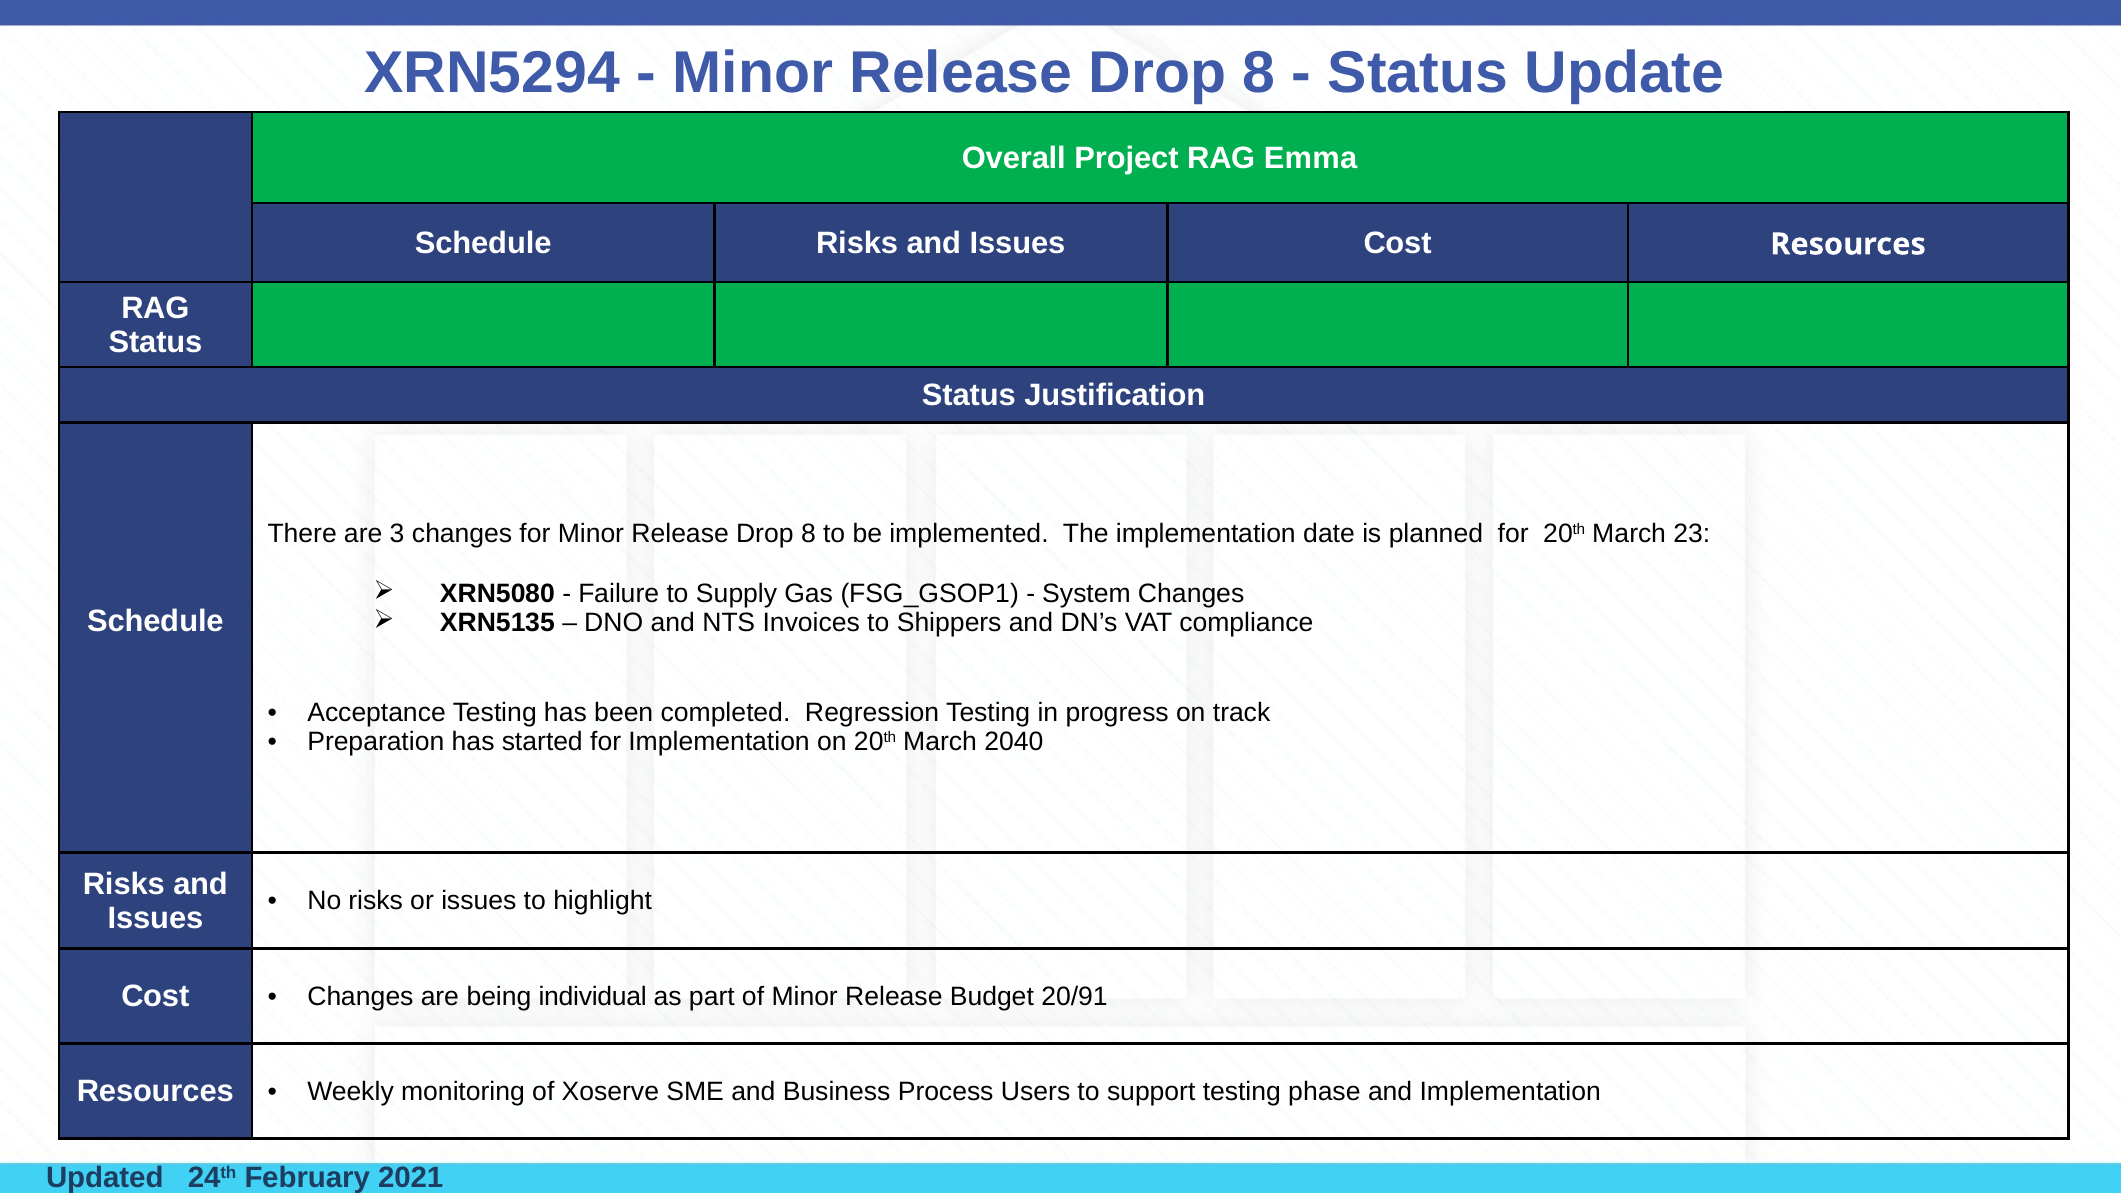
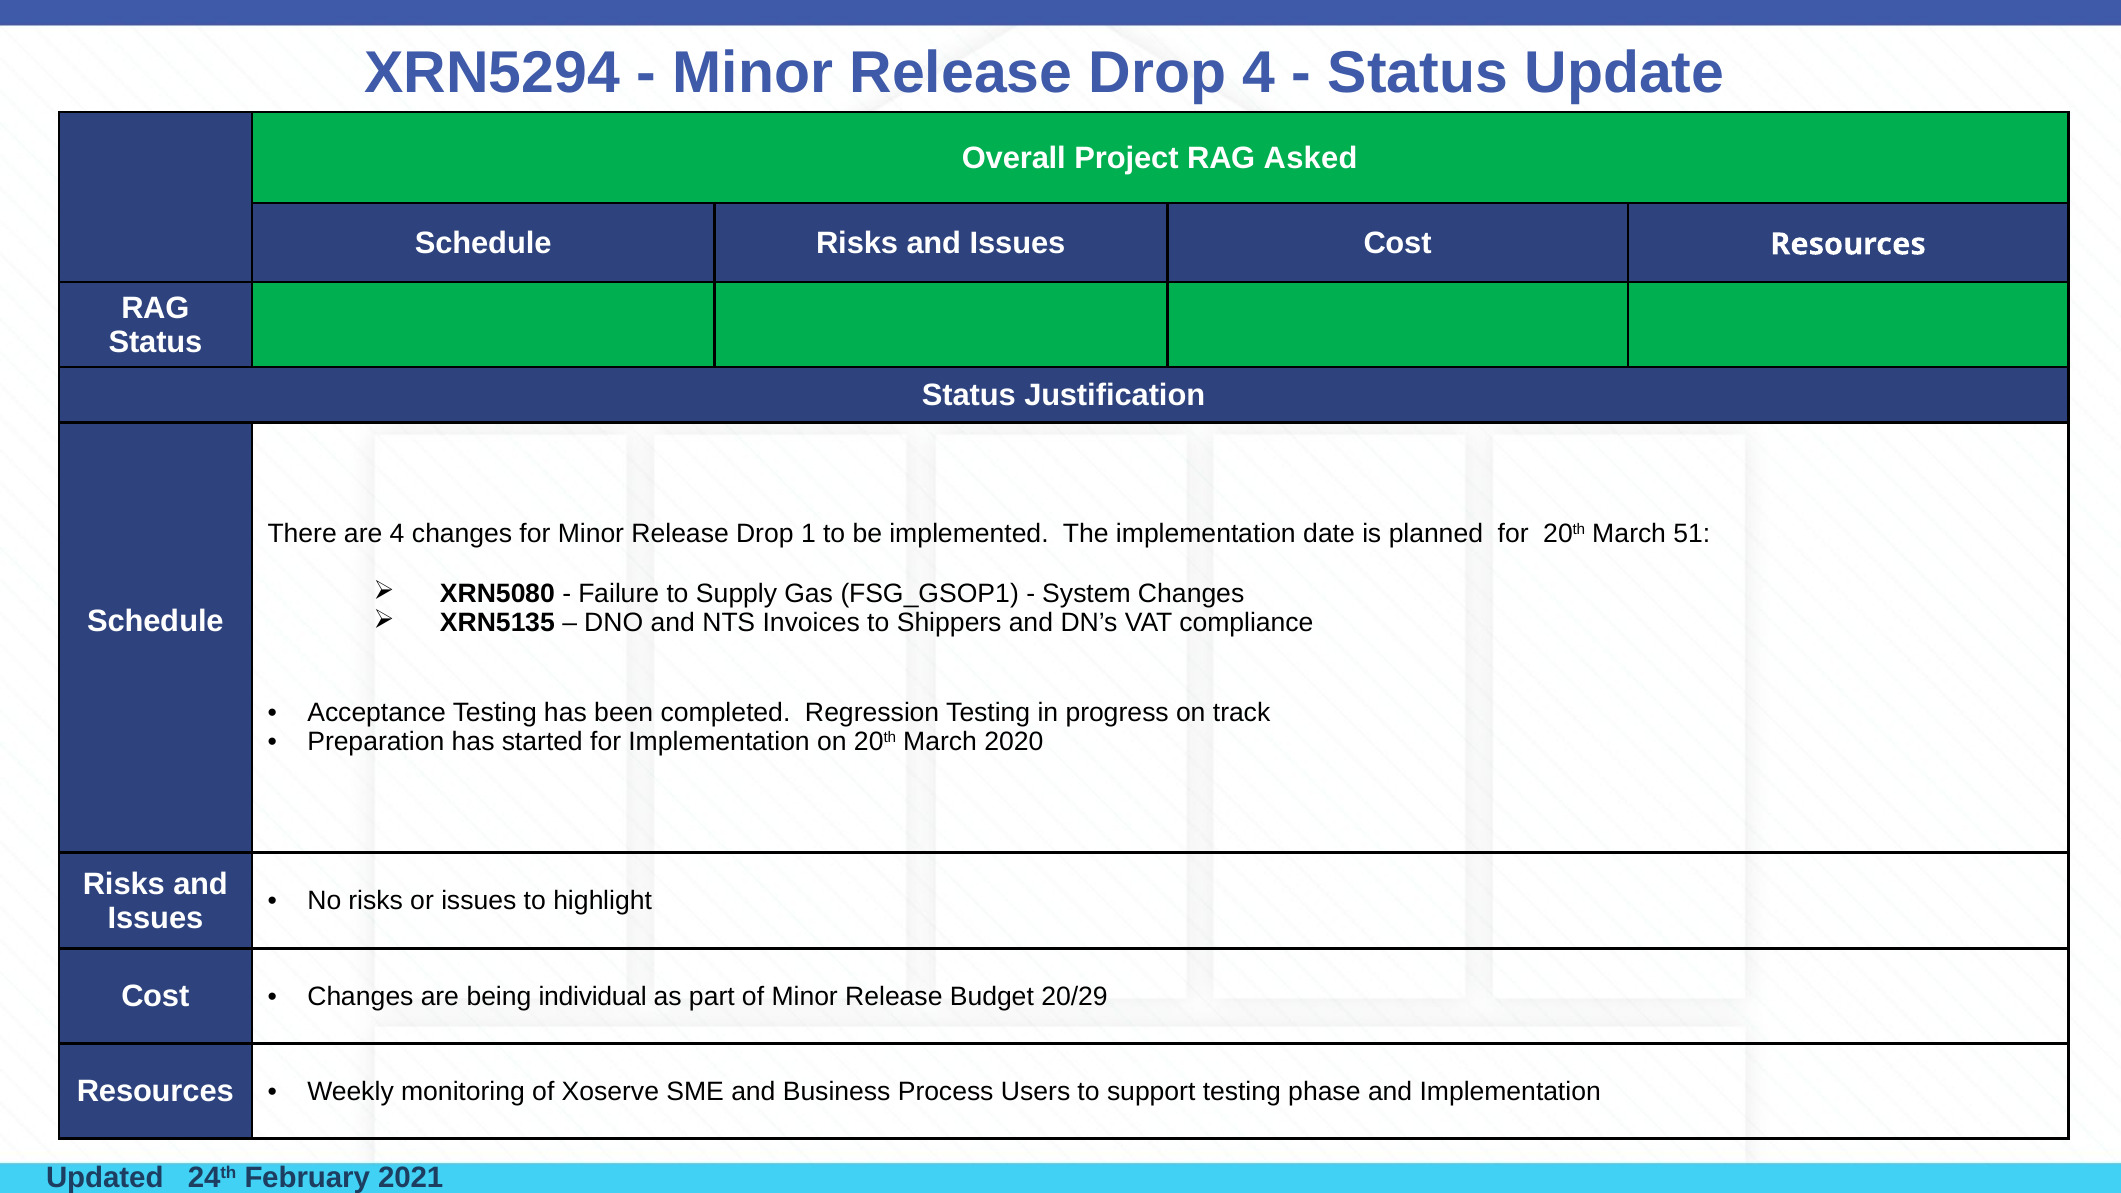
8: 8 -> 4 (1259, 73)
Emma: Emma -> Asked (1311, 158)
are 3: 3 -> 4 (397, 534)
8: 8 -> 1 (809, 534)
23: 23 -> 51 (1692, 534)
2040: 2040 -> 2020 (1014, 742)
20/91: 20/91 -> 20/29 (1075, 997)
